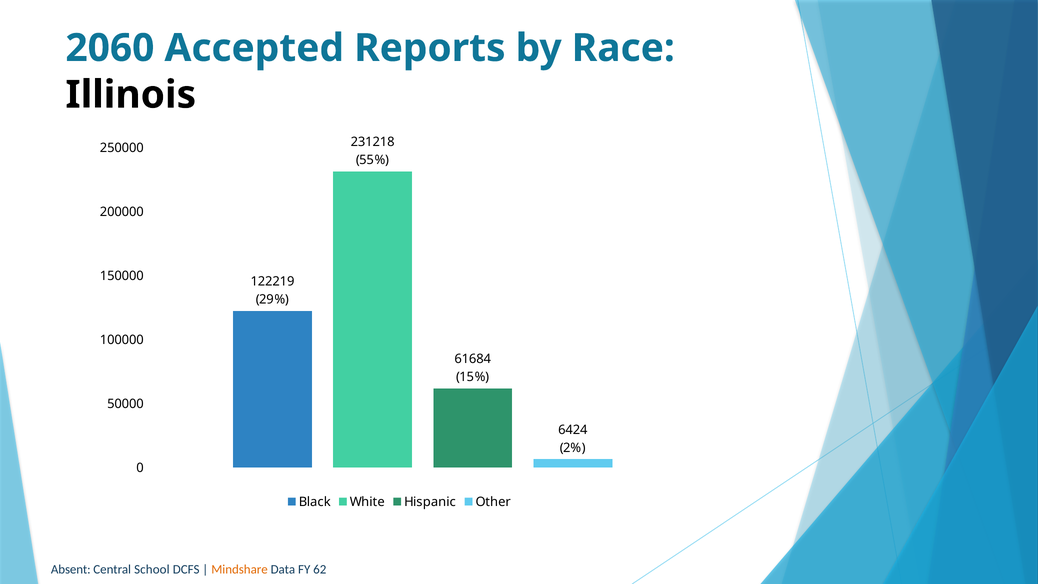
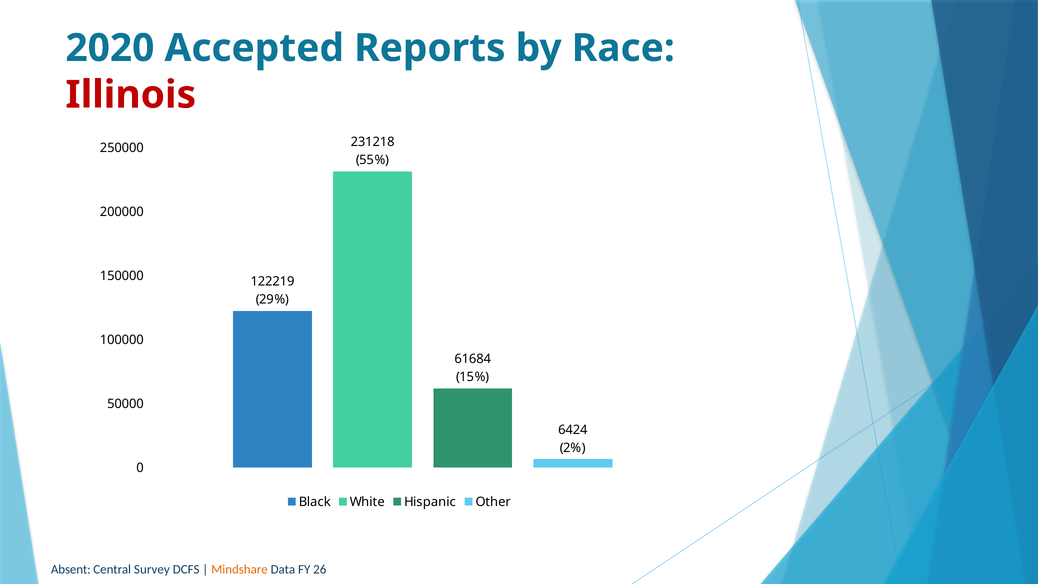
2060: 2060 -> 2020 (110, 48)
Illinois colour: black -> red (131, 95)
School: School -> Survey (152, 569)
62: 62 -> 26 (320, 569)
